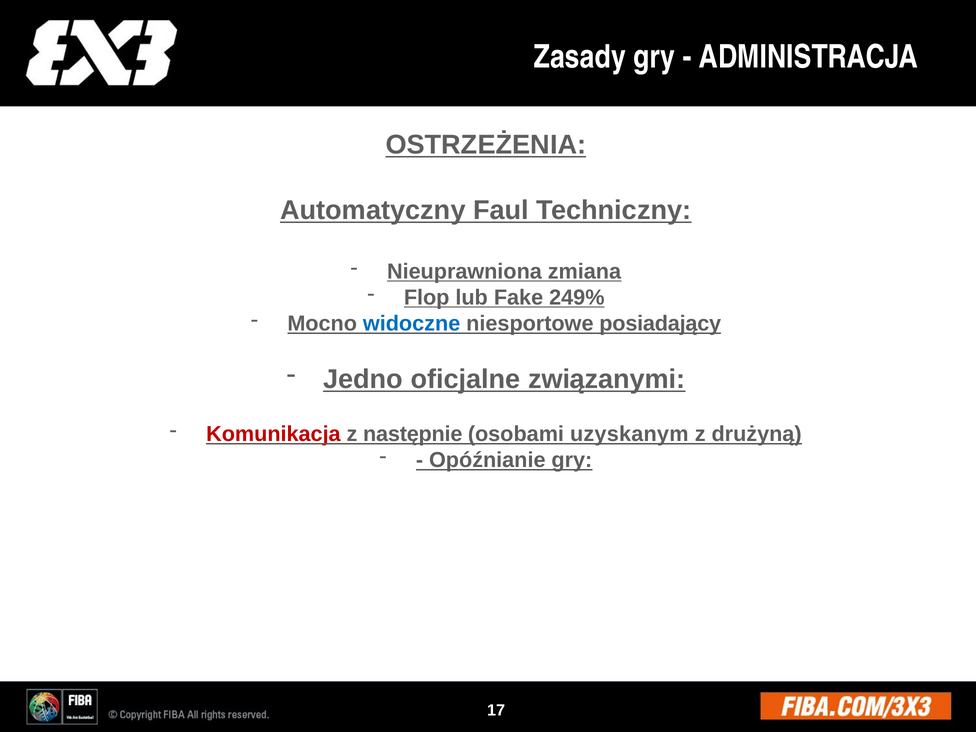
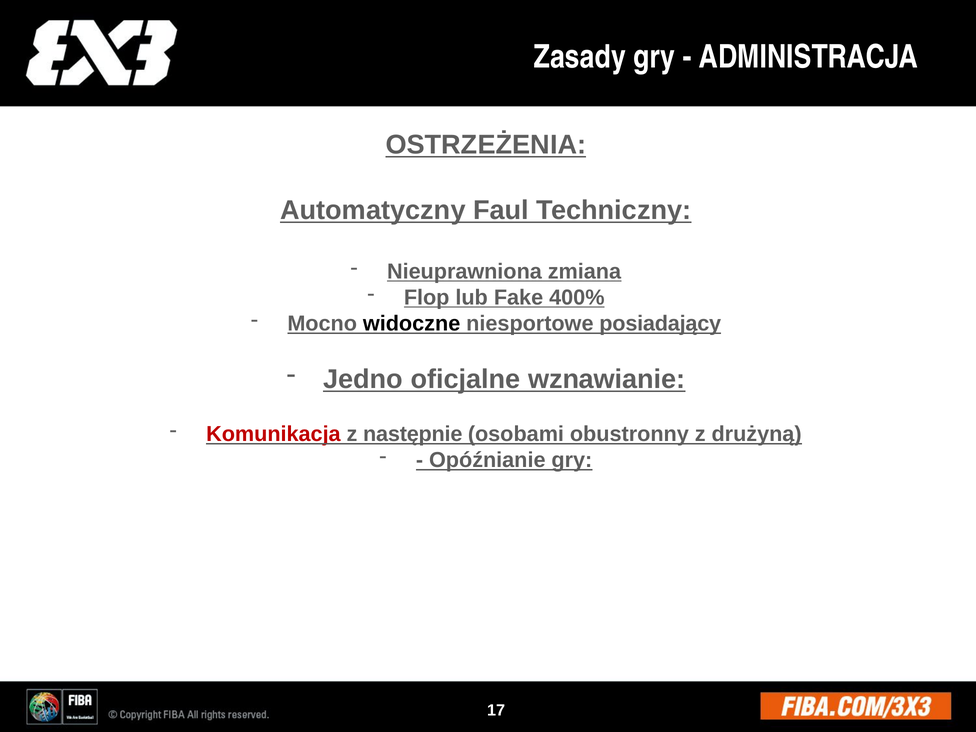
249%: 249% -> 400% (577, 298)
widoczne colour: blue -> black (412, 324)
związanymi: związanymi -> wznawianie (607, 379)
uzyskanym: uzyskanym -> obustronny (629, 434)
